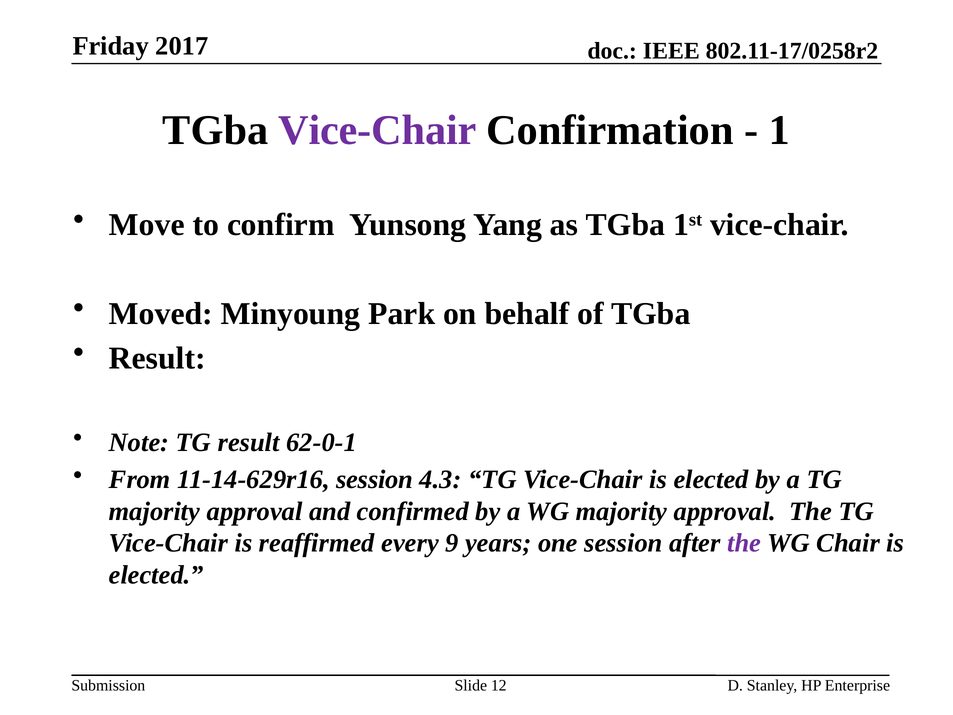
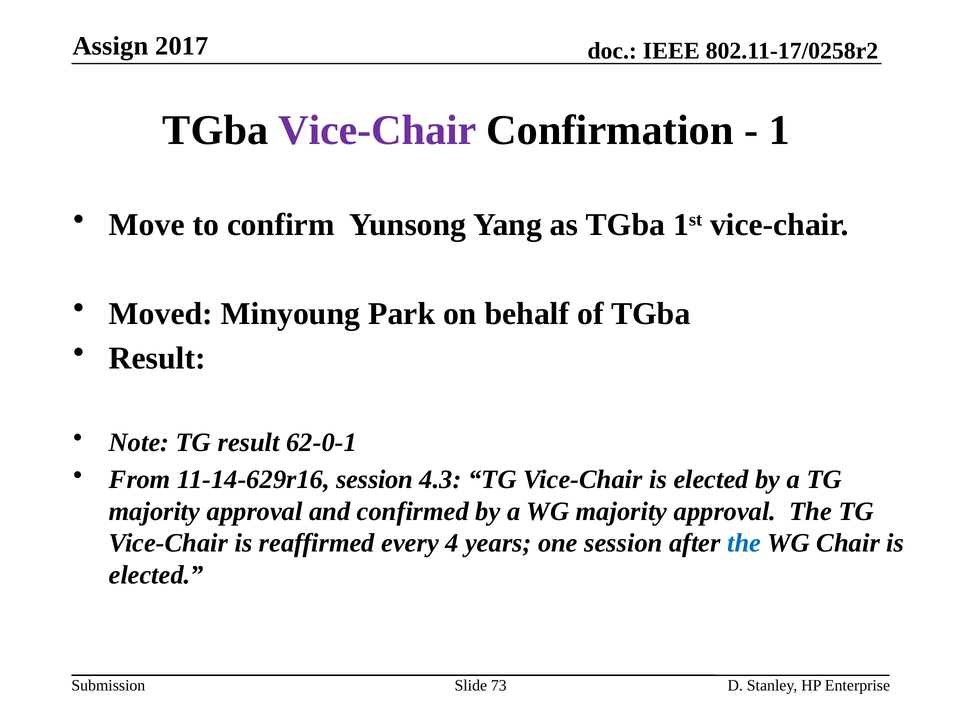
Friday: Friday -> Assign (111, 46)
9: 9 -> 4 (452, 543)
the colour: purple -> blue (744, 543)
12: 12 -> 73 (499, 685)
